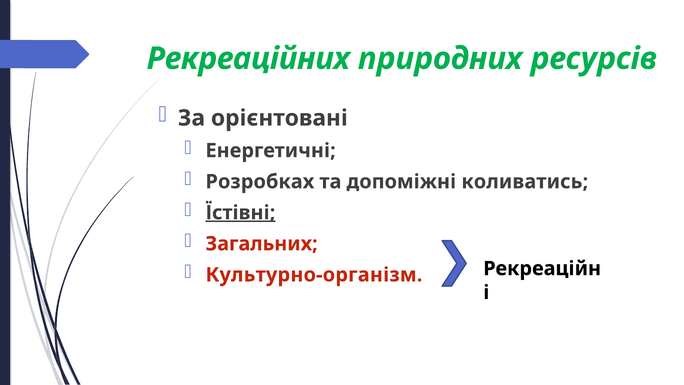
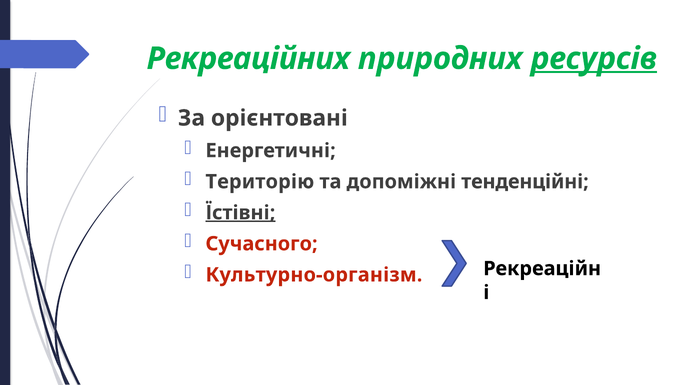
ресурсів underline: none -> present (594, 59)
Розробках: Розробках -> Територію (260, 182)
коливатись: коливатись -> тенденційні (525, 182)
Загальних: Загальних -> Сучасного (262, 244)
